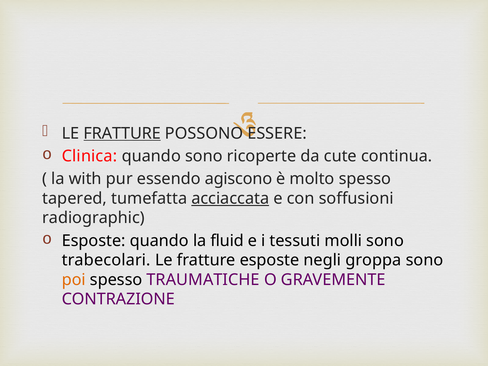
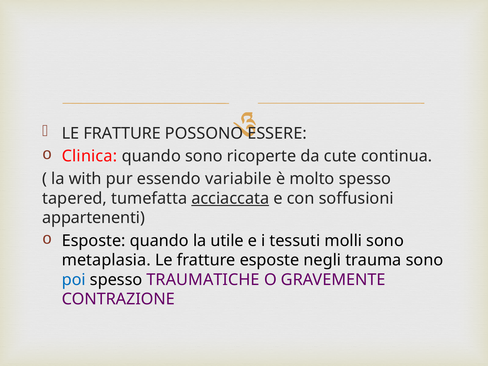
FRATTURE underline: present -> none (122, 133)
agiscono: agiscono -> variabile (238, 179)
radiographic: radiographic -> appartenenti (94, 218)
fluid: fluid -> utile (227, 241)
trabecolari: trabecolari -> metaplasia (106, 260)
groppa: groppa -> trauma (373, 260)
poi colour: orange -> blue (74, 280)
